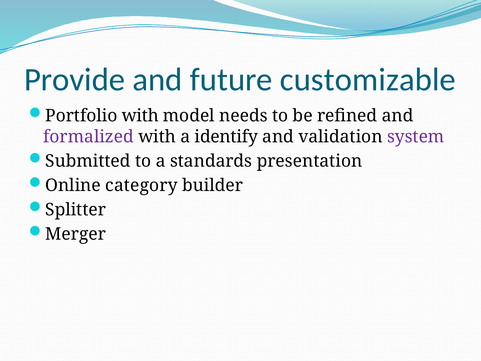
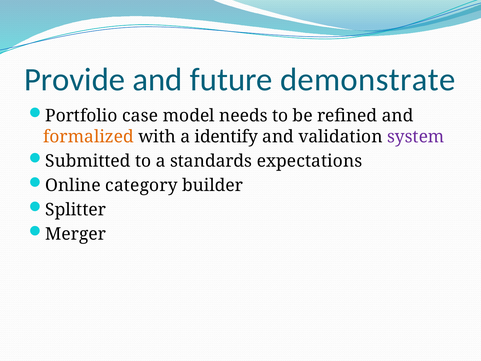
customizable: customizable -> demonstrate (368, 80)
Portfolio with: with -> case (140, 116)
formalized colour: purple -> orange (89, 137)
presentation: presentation -> expectations (309, 161)
